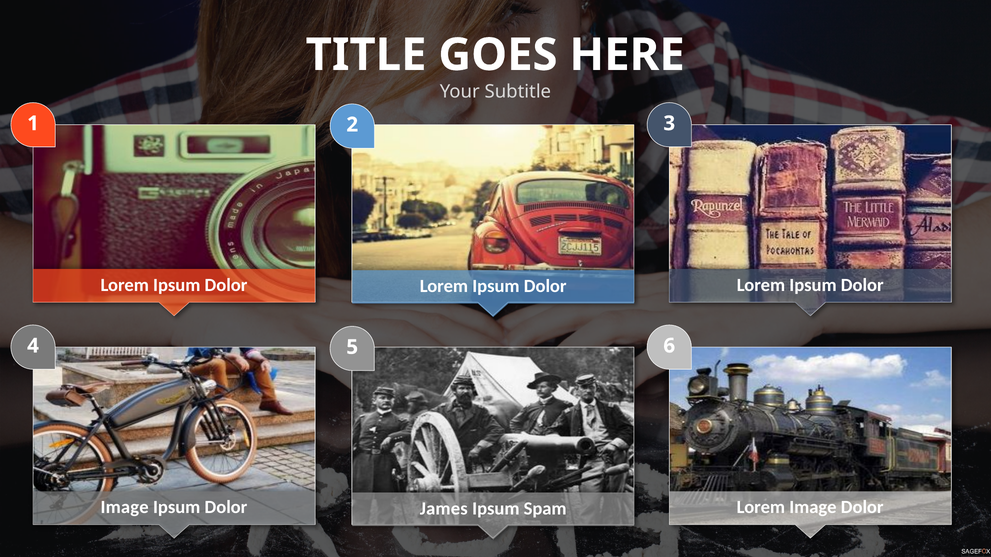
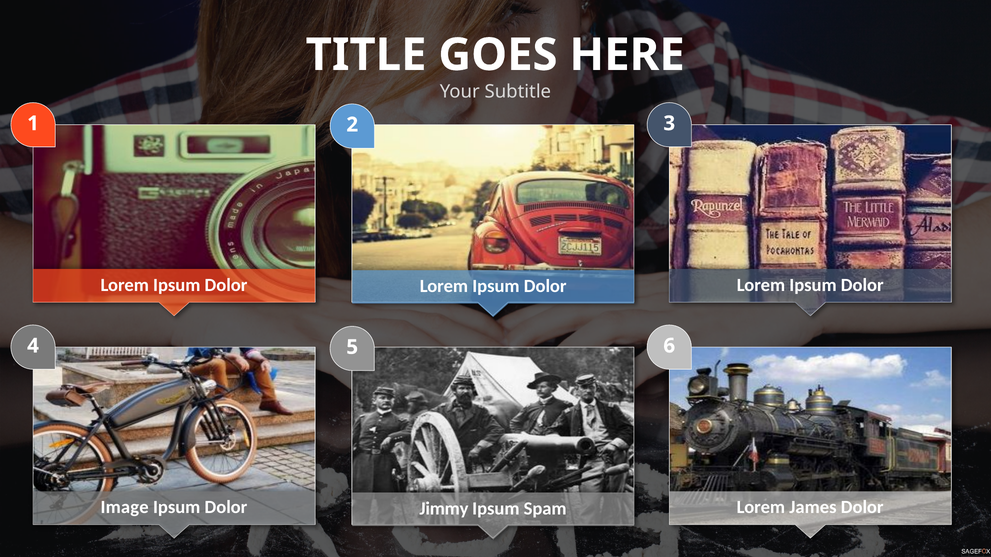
Lorem Image: Image -> James (813, 508)
James: James -> Jimmy (444, 509)
